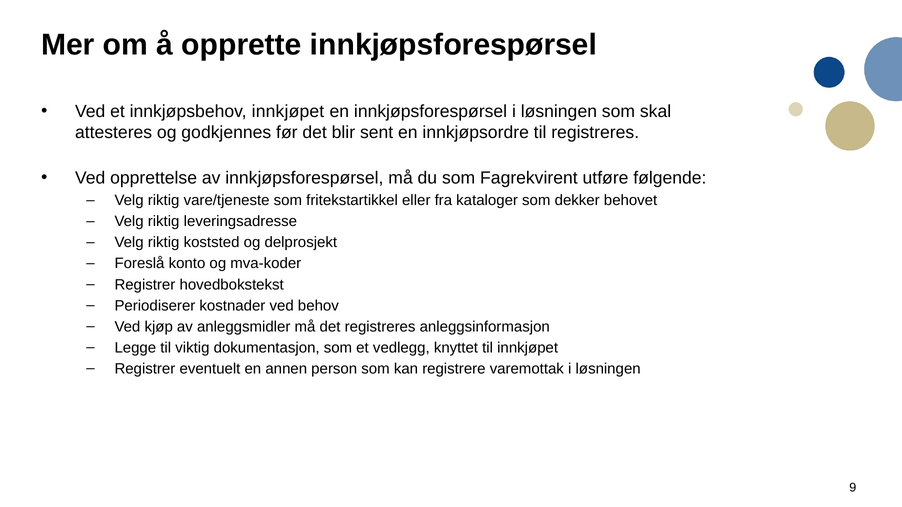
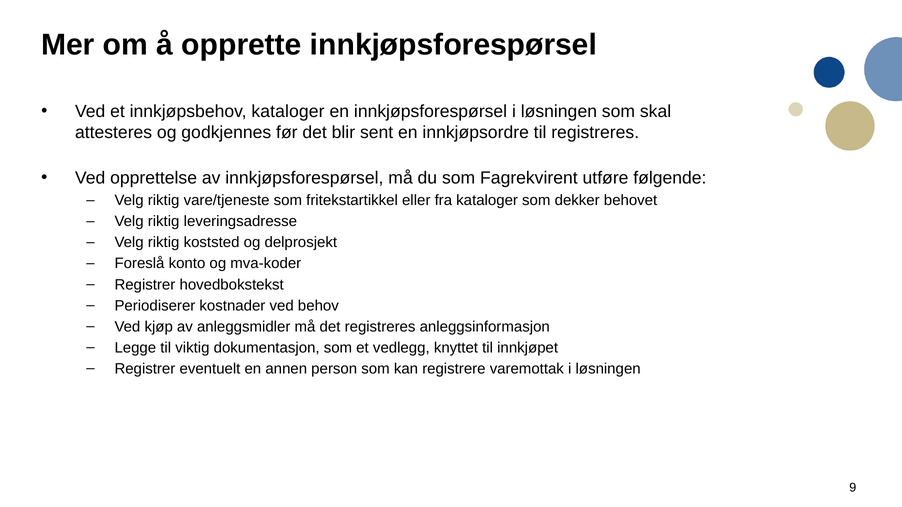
innkjøpsbehov innkjøpet: innkjøpet -> kataloger (288, 111)
